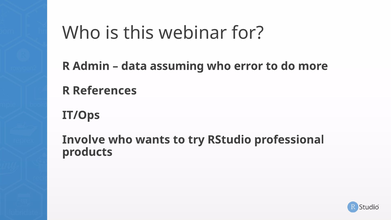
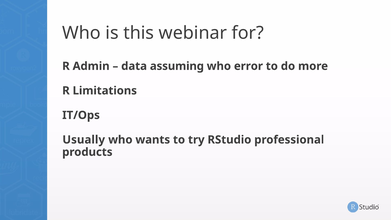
References: References -> Limitations (105, 91)
Involve: Involve -> Usually (84, 140)
